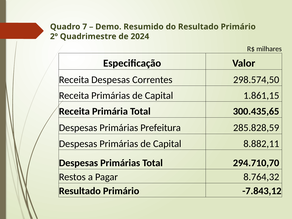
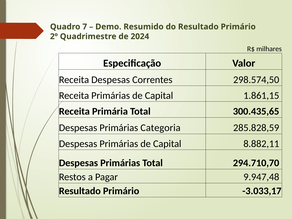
Prefeitura: Prefeitura -> Categoria (160, 128)
8.764,32: 8.764,32 -> 9.947,48 (261, 177)
-7.843,12: -7.843,12 -> -3.033,17 (262, 191)
